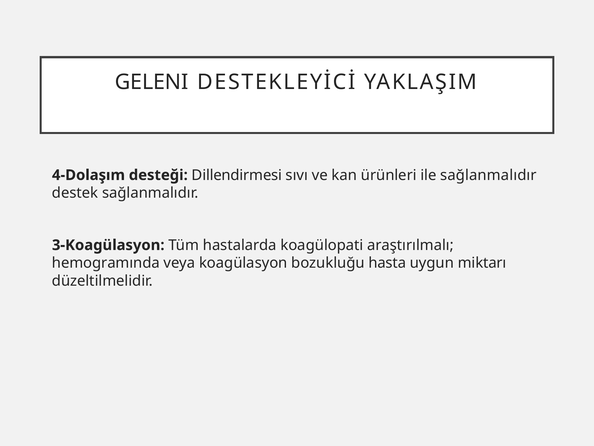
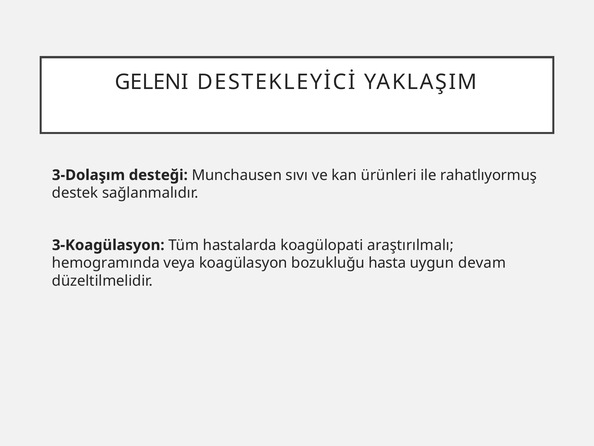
4-Dolaşım: 4-Dolaşım -> 3-Dolaşım (88, 175)
Dillendirmesi: Dillendirmesi -> Munchausen (237, 175)
ile sağlanmalıdır: sağlanmalıdır -> rahatlıyormuş (489, 175)
miktarı: miktarı -> devam (482, 263)
